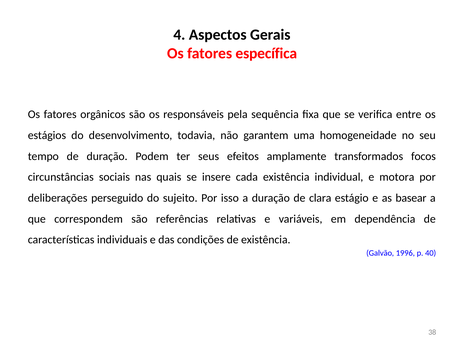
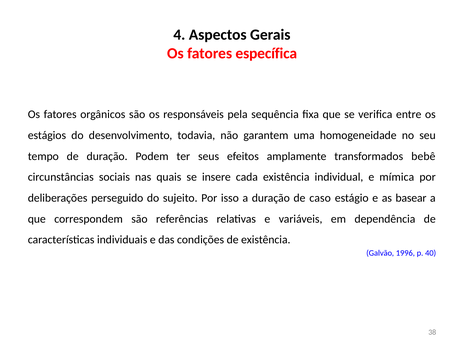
focos: focos -> bebê (423, 156)
motora: motora -> mímica (397, 177)
clara: clara -> caso (320, 198)
